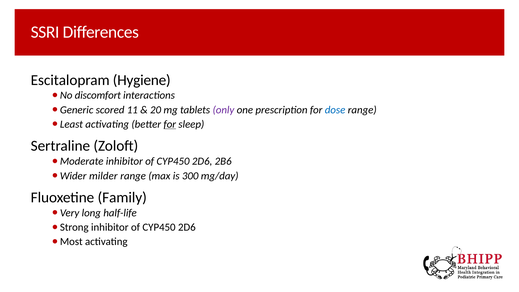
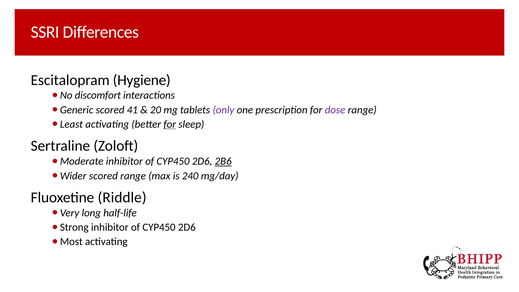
11: 11 -> 41 (132, 110)
dose colour: blue -> purple (335, 110)
2B6 underline: none -> present (223, 161)
Wider milder: milder -> scored (103, 176)
300: 300 -> 240 (190, 176)
Family: Family -> Riddle (122, 198)
